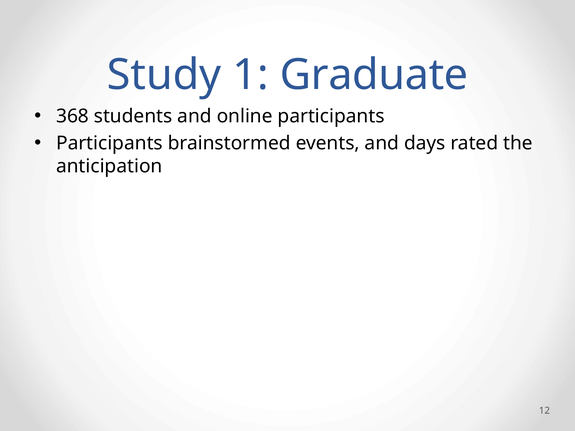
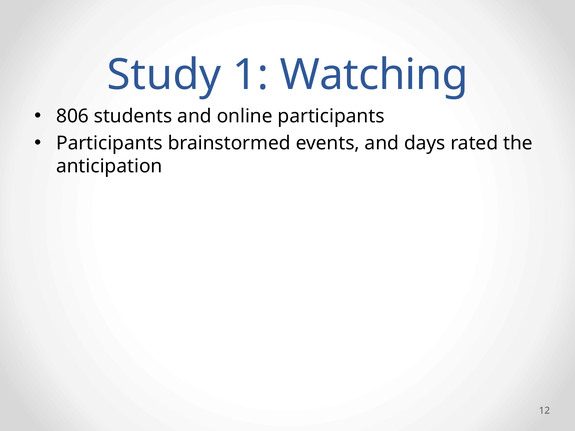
Graduate: Graduate -> Watching (374, 75)
368: 368 -> 806 (72, 116)
